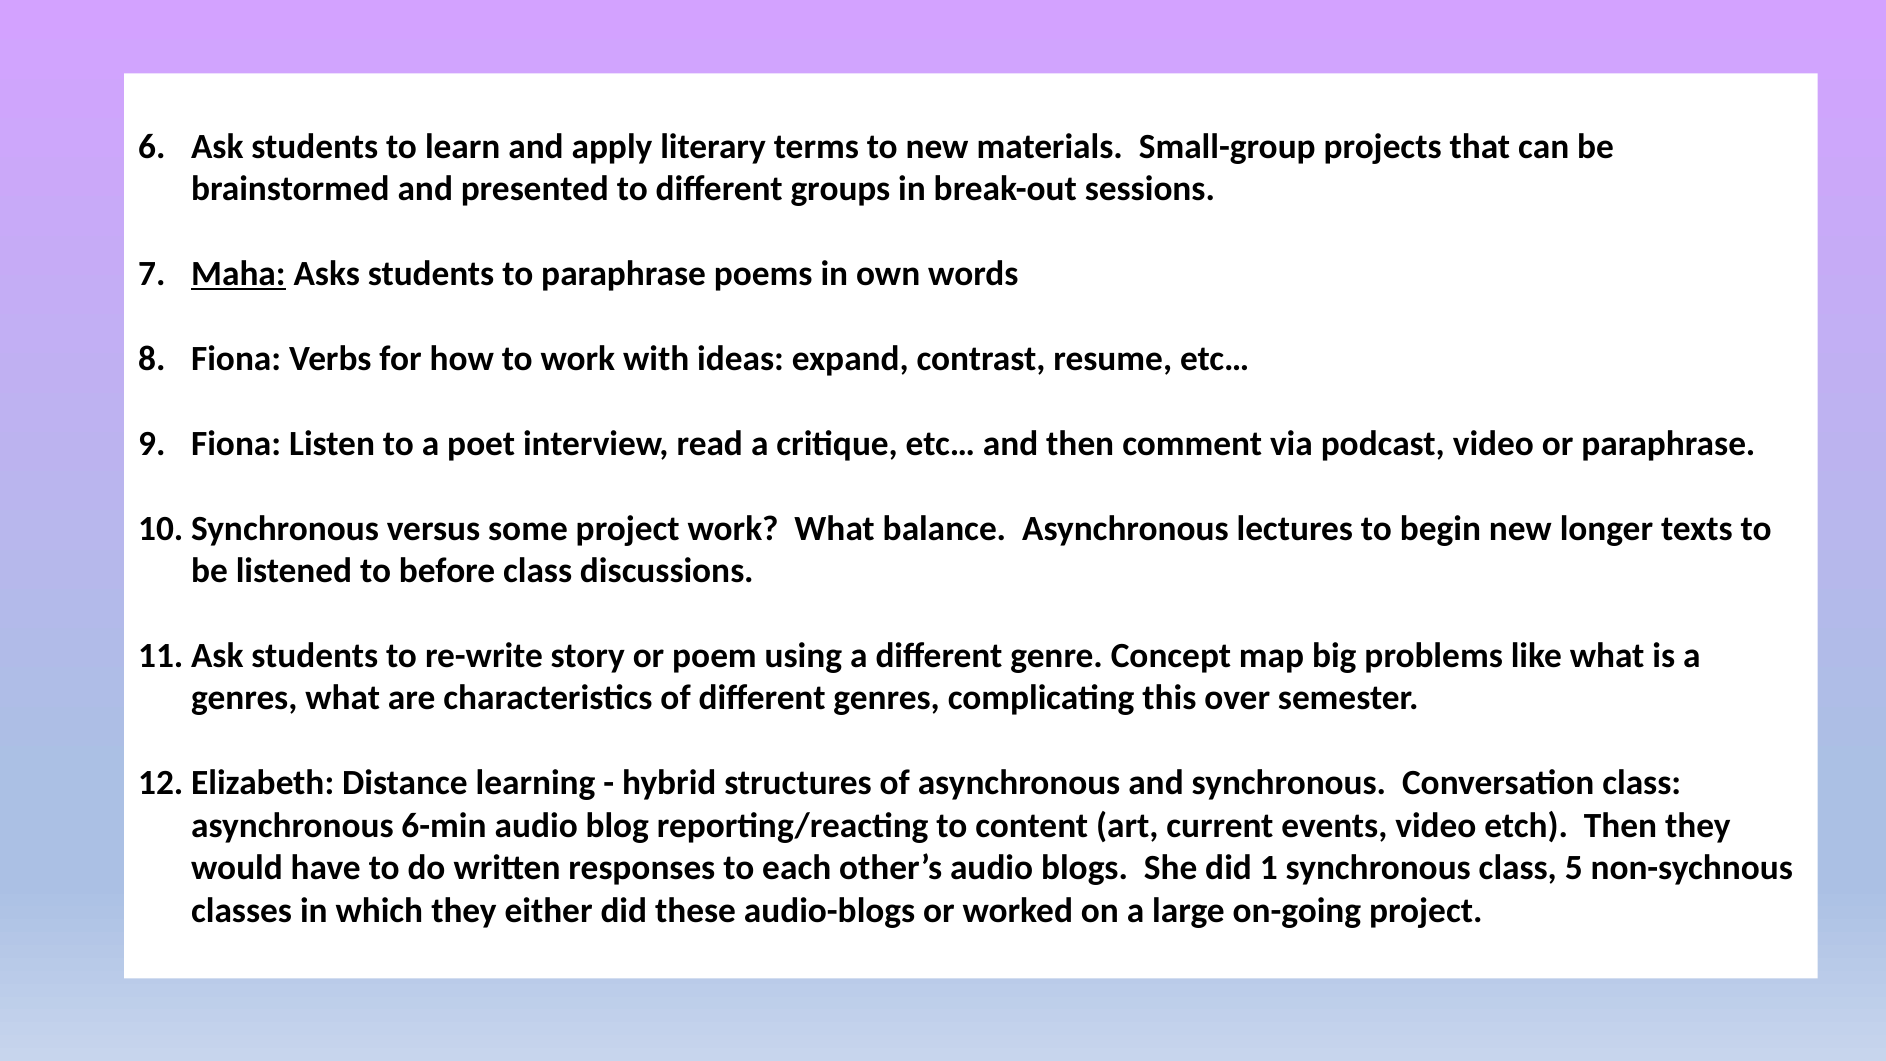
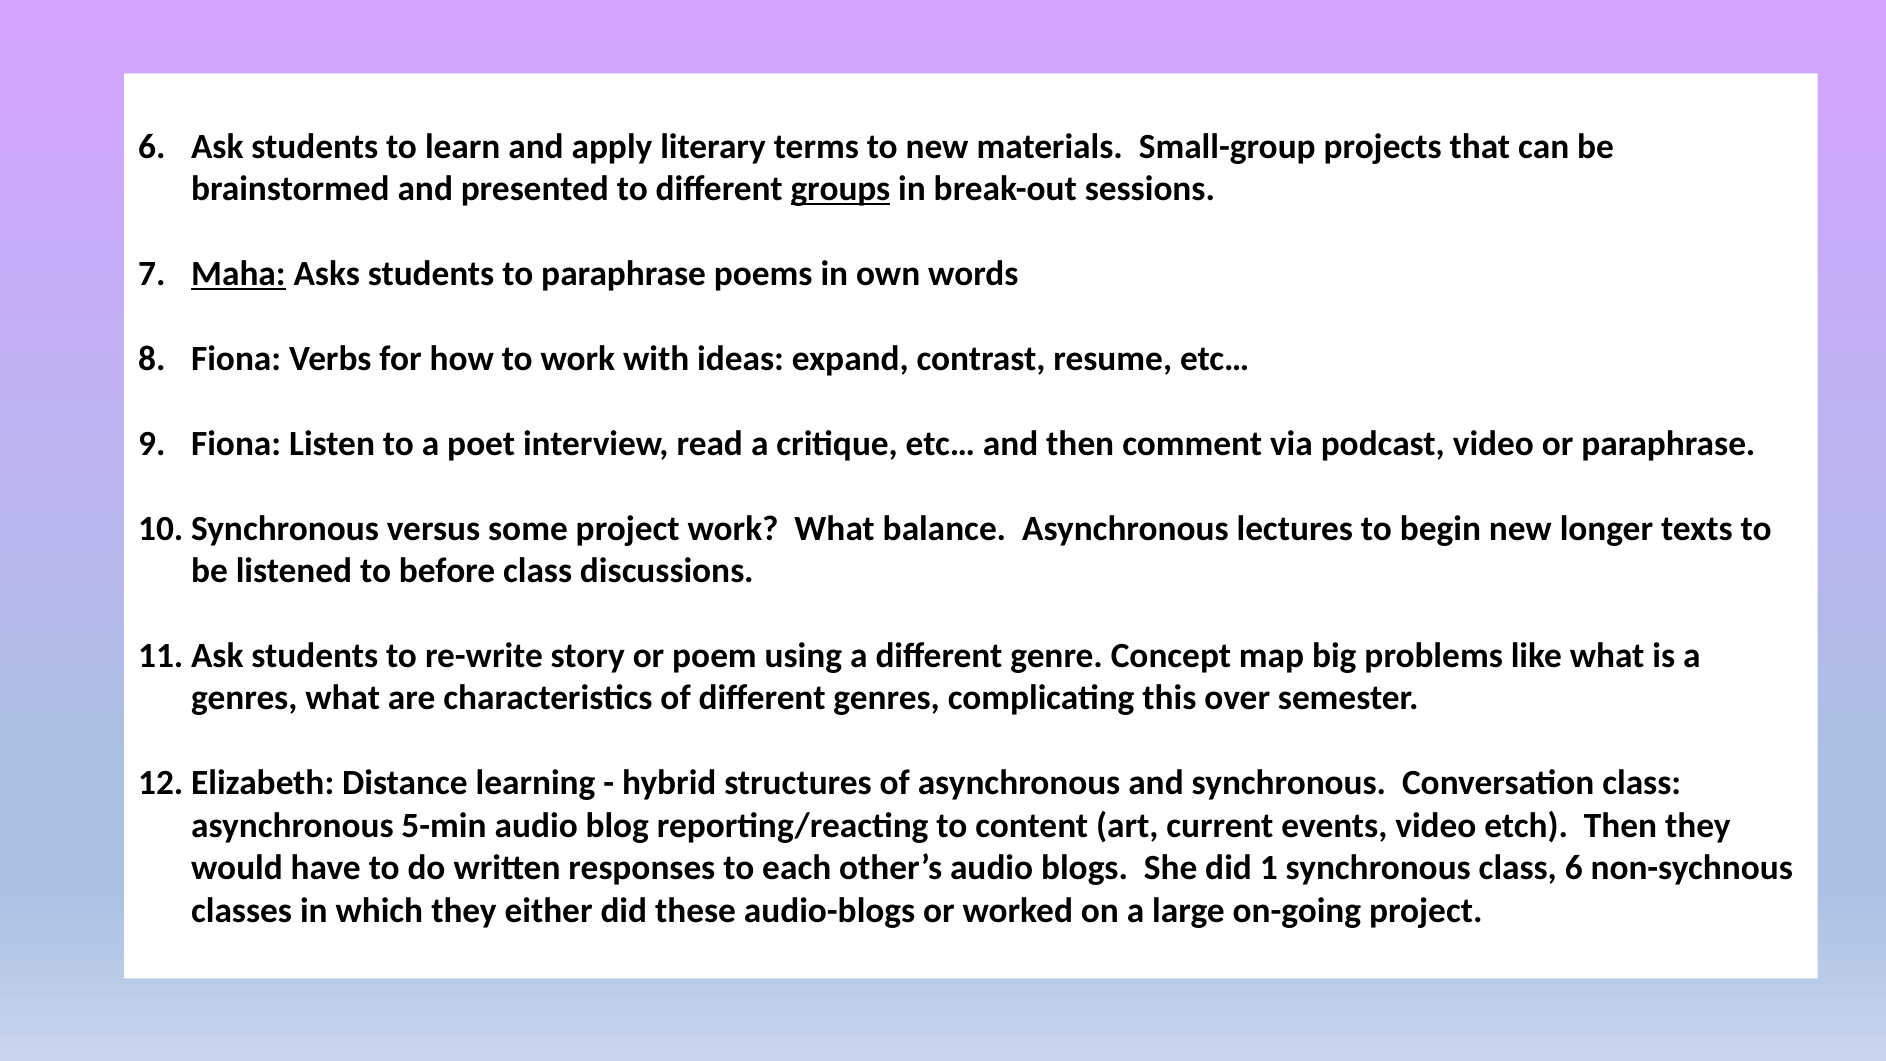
groups underline: none -> present (840, 189)
6-min: 6-min -> 5-min (444, 825)
class 5: 5 -> 6 (1574, 868)
